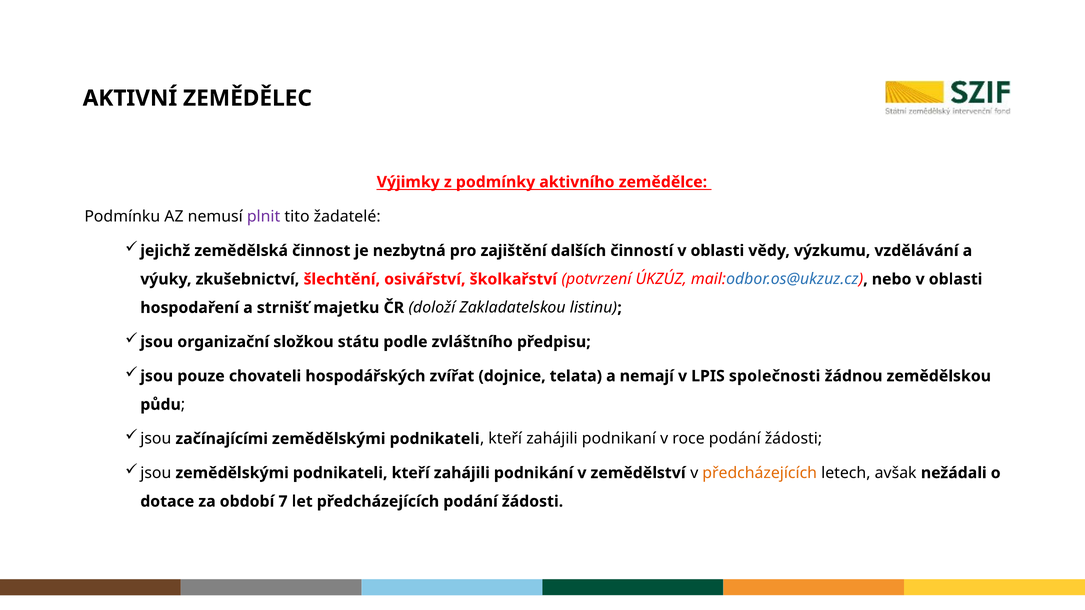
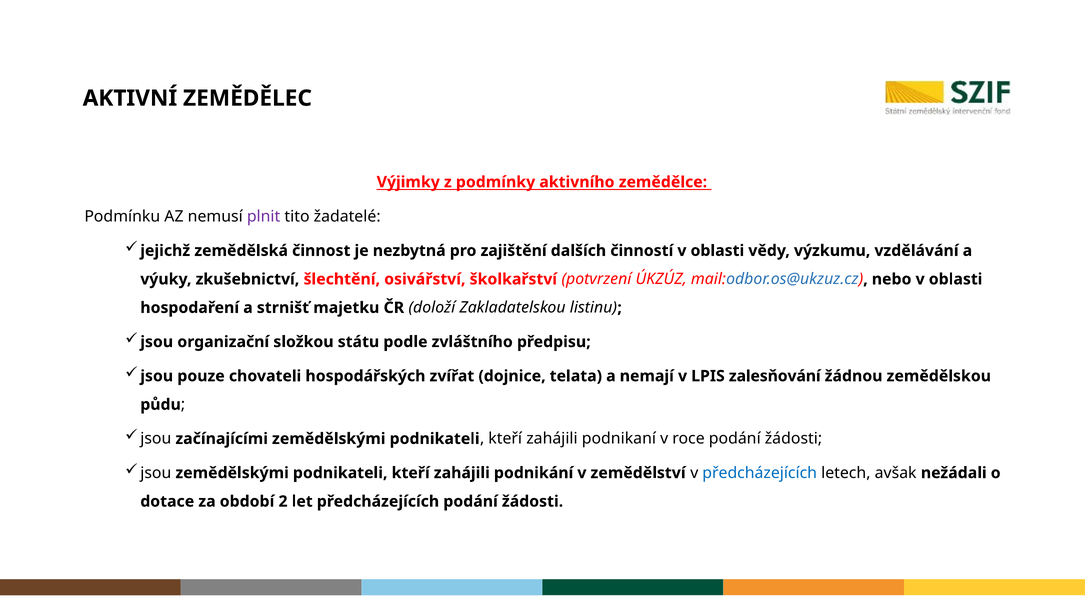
společnosti: společnosti -> zalesňování (775, 376)
předcházejících colour: orange -> blue (760, 473)
7: 7 -> 2 (283, 502)
